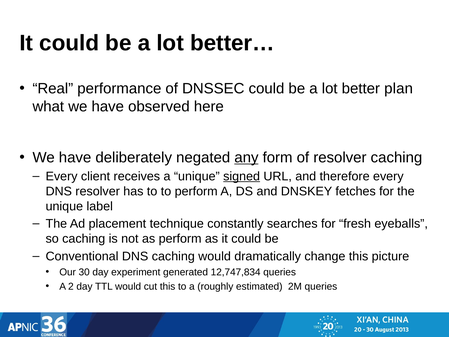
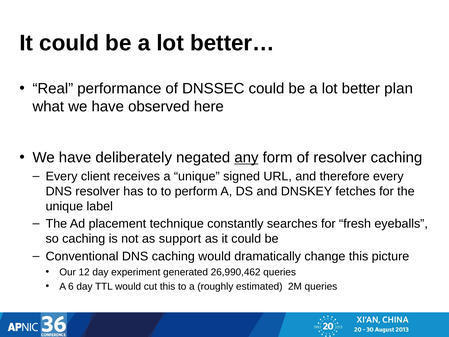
signed underline: present -> none (242, 176)
as perform: perform -> support (180, 239)
30: 30 -> 12 (84, 272)
12,747,834: 12,747,834 -> 26,990,462 (236, 272)
2: 2 -> 6 (71, 286)
